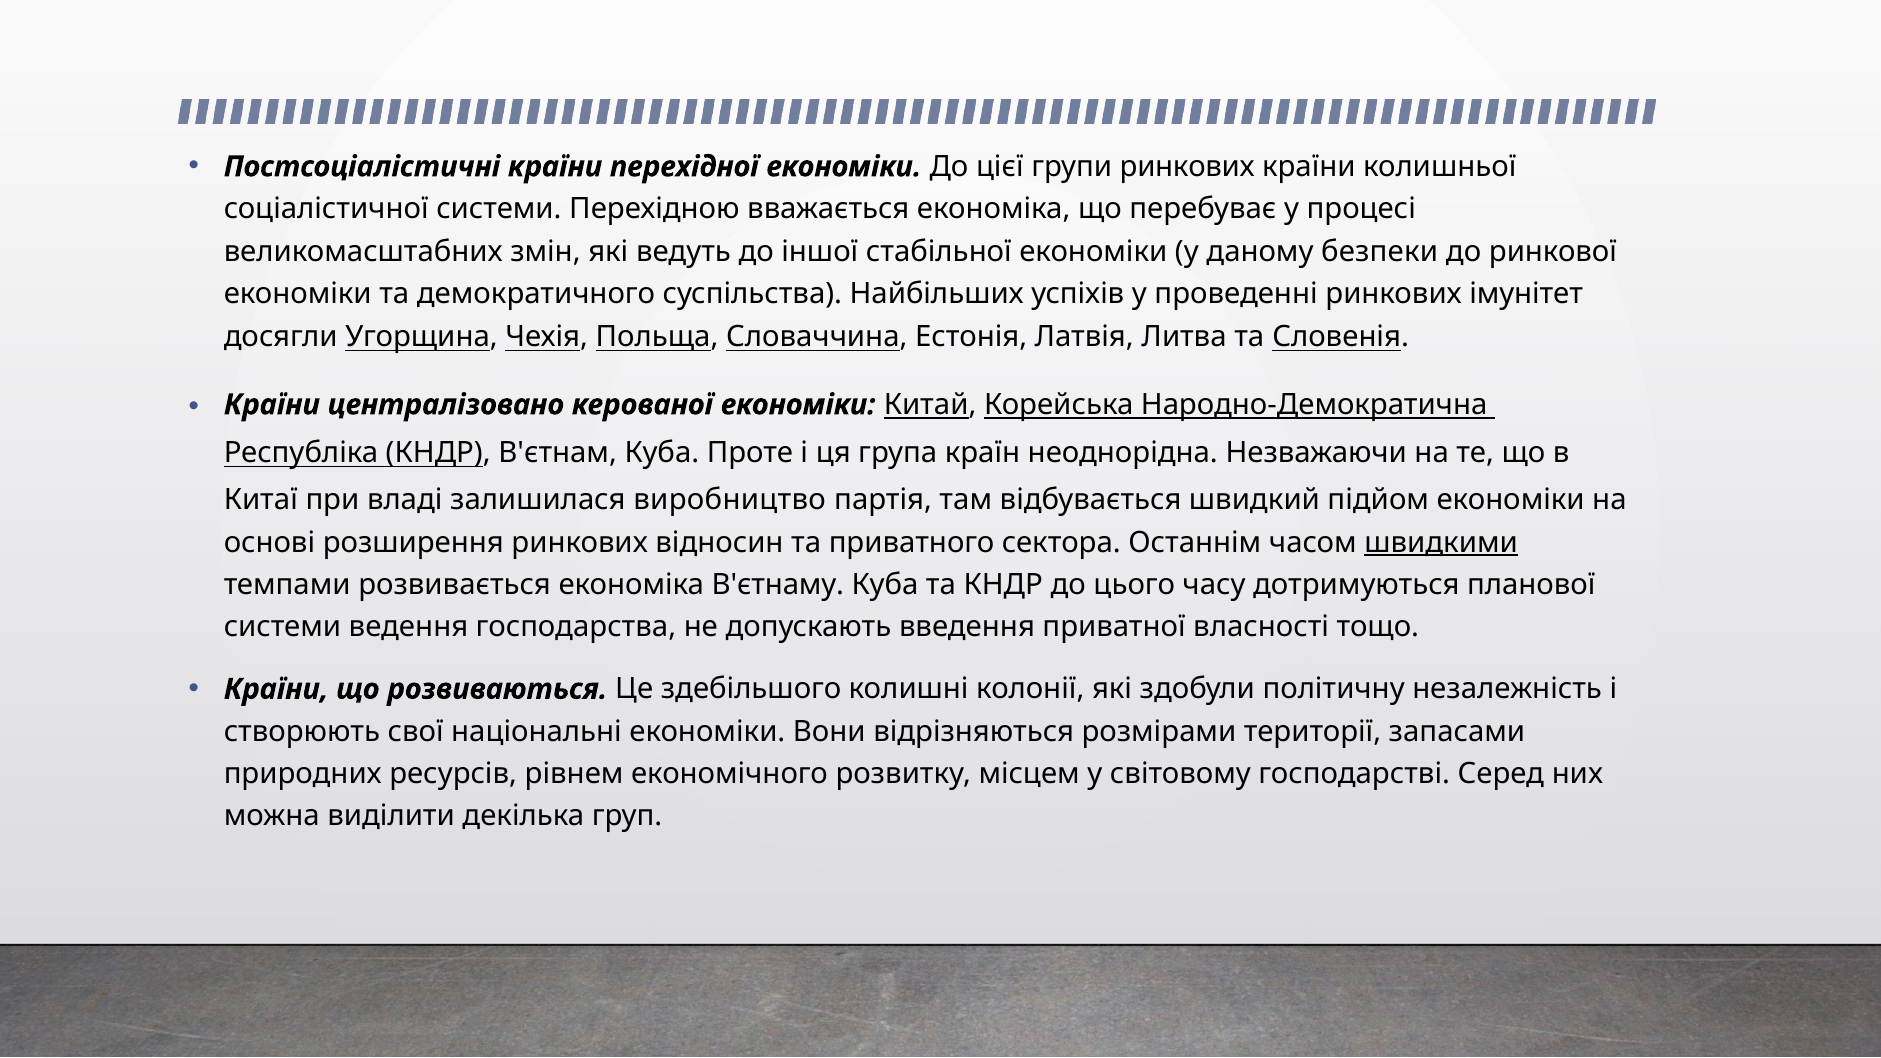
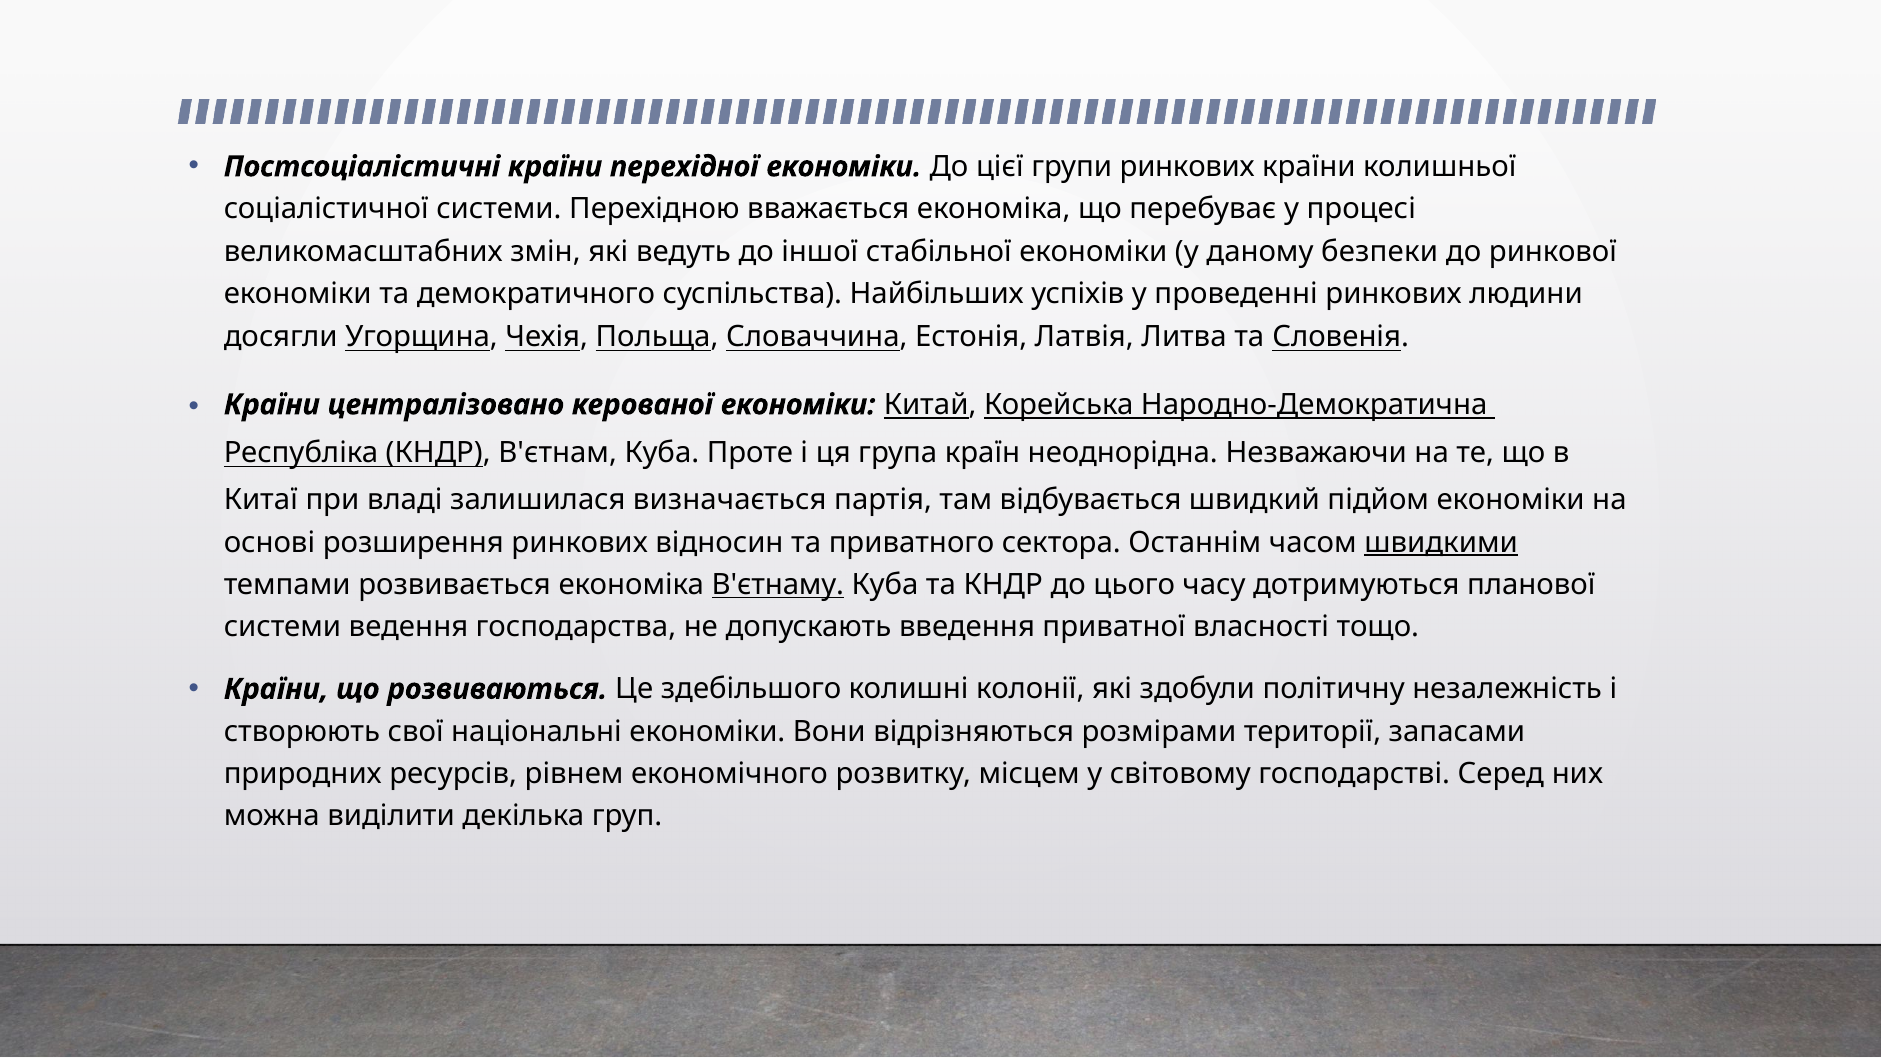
імунітет: імунітет -> людини (1526, 294)
виробництво: виробництво -> визначається (730, 500)
В'єтнаму underline: none -> present (778, 585)
